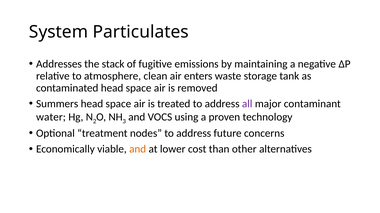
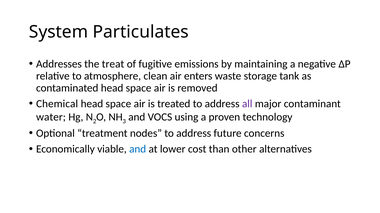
stack: stack -> treat (113, 64)
Summers: Summers -> Chemical (57, 104)
and colour: orange -> blue (138, 150)
